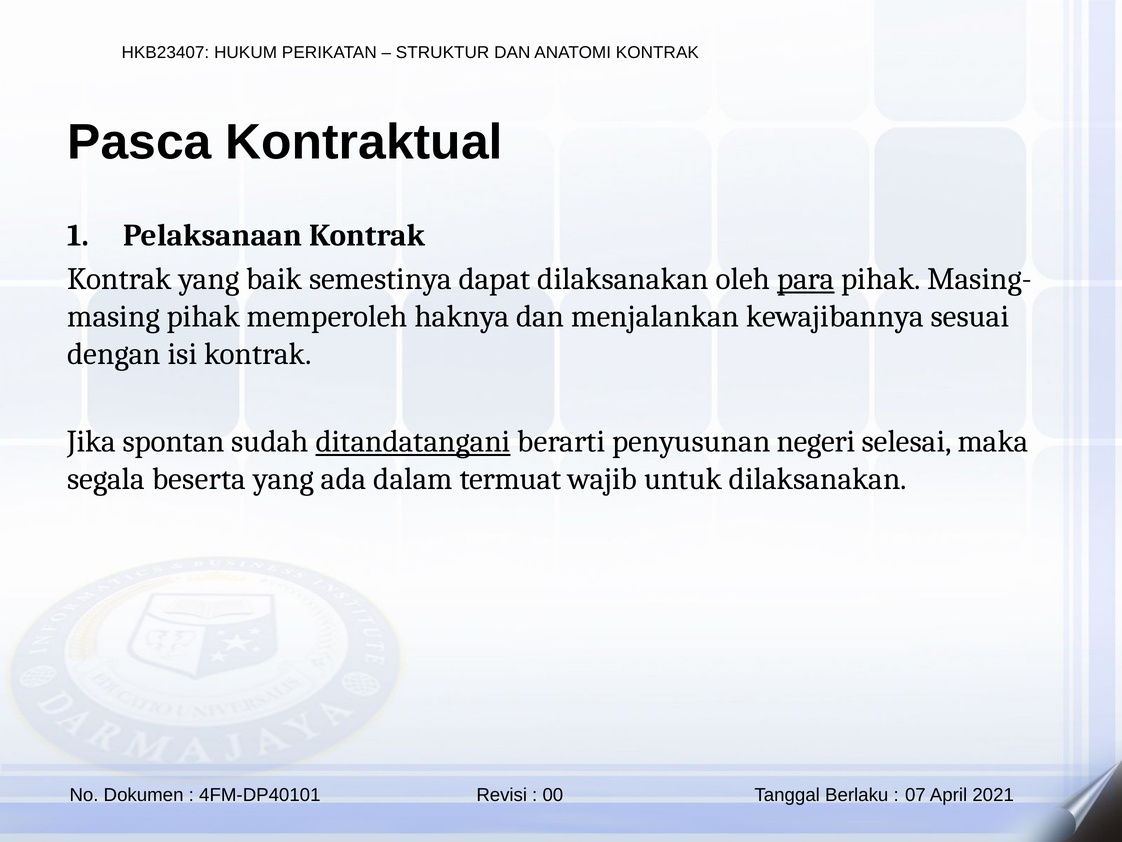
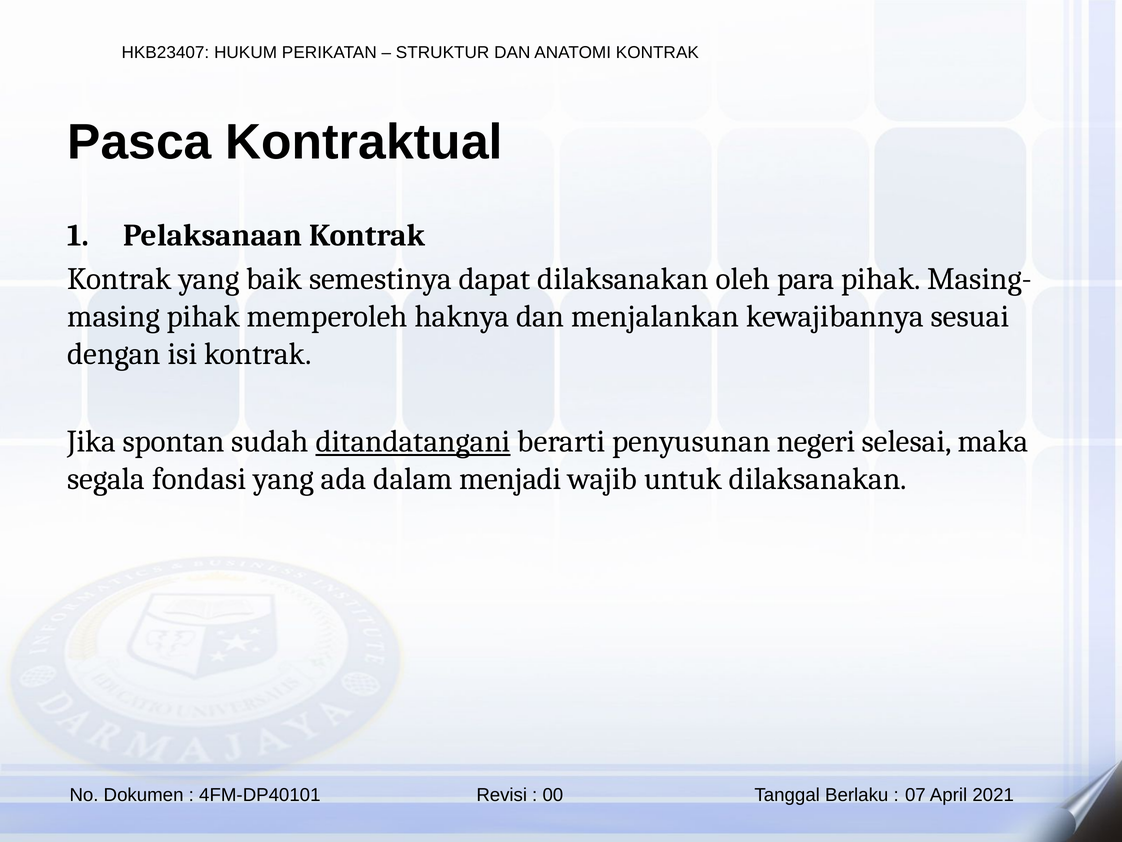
para underline: present -> none (806, 279)
beserta: beserta -> fondasi (199, 479)
termuat: termuat -> menjadi (510, 479)
